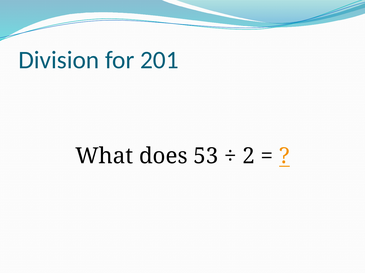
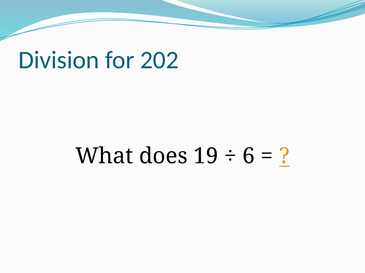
201: 201 -> 202 (159, 60)
53: 53 -> 19 (206, 157)
2: 2 -> 6 (249, 157)
